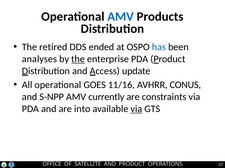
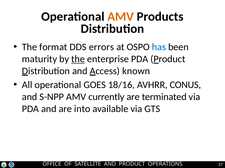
AMV colour: blue -> orange (121, 17)
retired: retired -> format (53, 47)
ended: ended -> errors (101, 47)
analyses: analyses -> maturity (39, 59)
update: update -> known (136, 71)
11/16: 11/16 -> 18/16 (121, 85)
constraints: constraints -> terminated (164, 97)
via underline: present -> none (136, 109)
